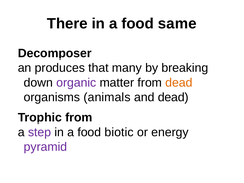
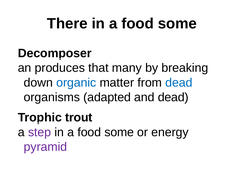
same: same -> some (177, 24)
organic colour: purple -> blue (76, 83)
dead colour: orange -> blue (179, 83)
animals: animals -> adapted (107, 97)
Trophic from: from -> trout (79, 118)
biotic: biotic -> some (119, 132)
